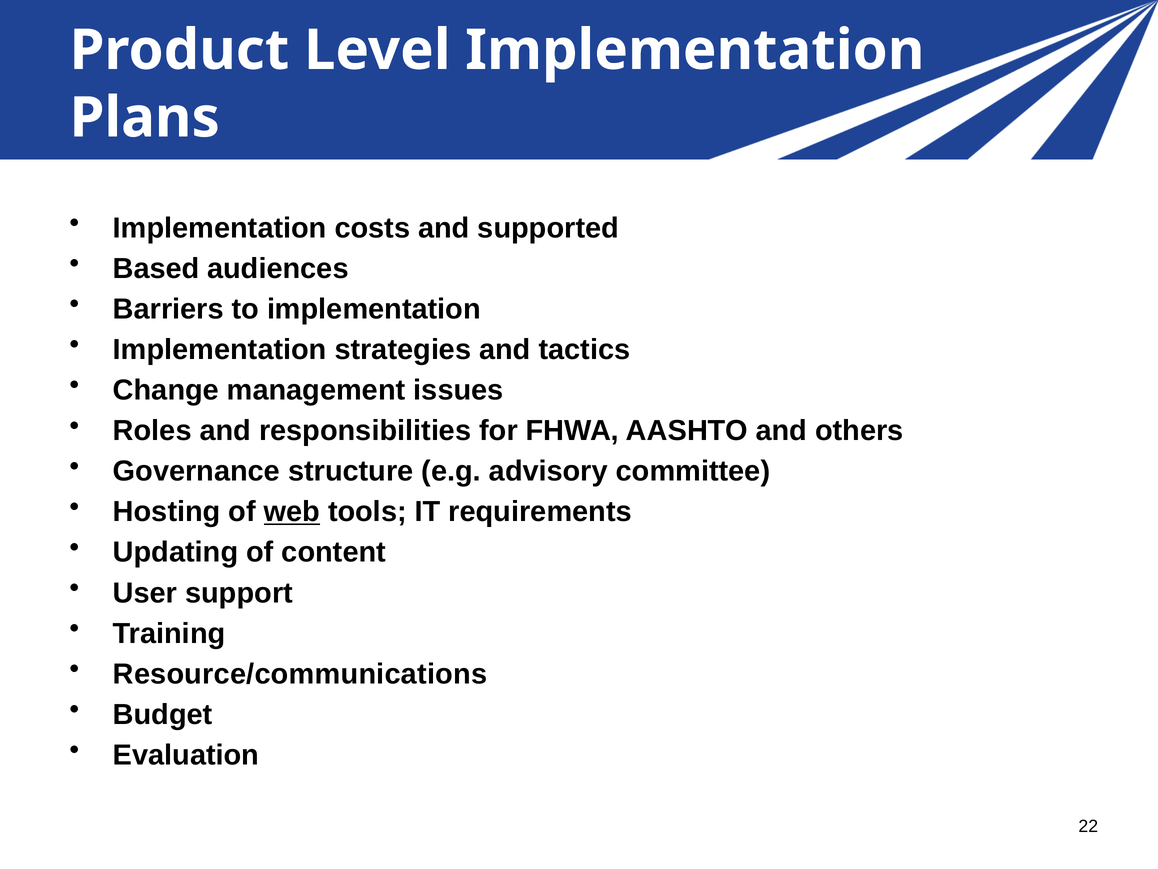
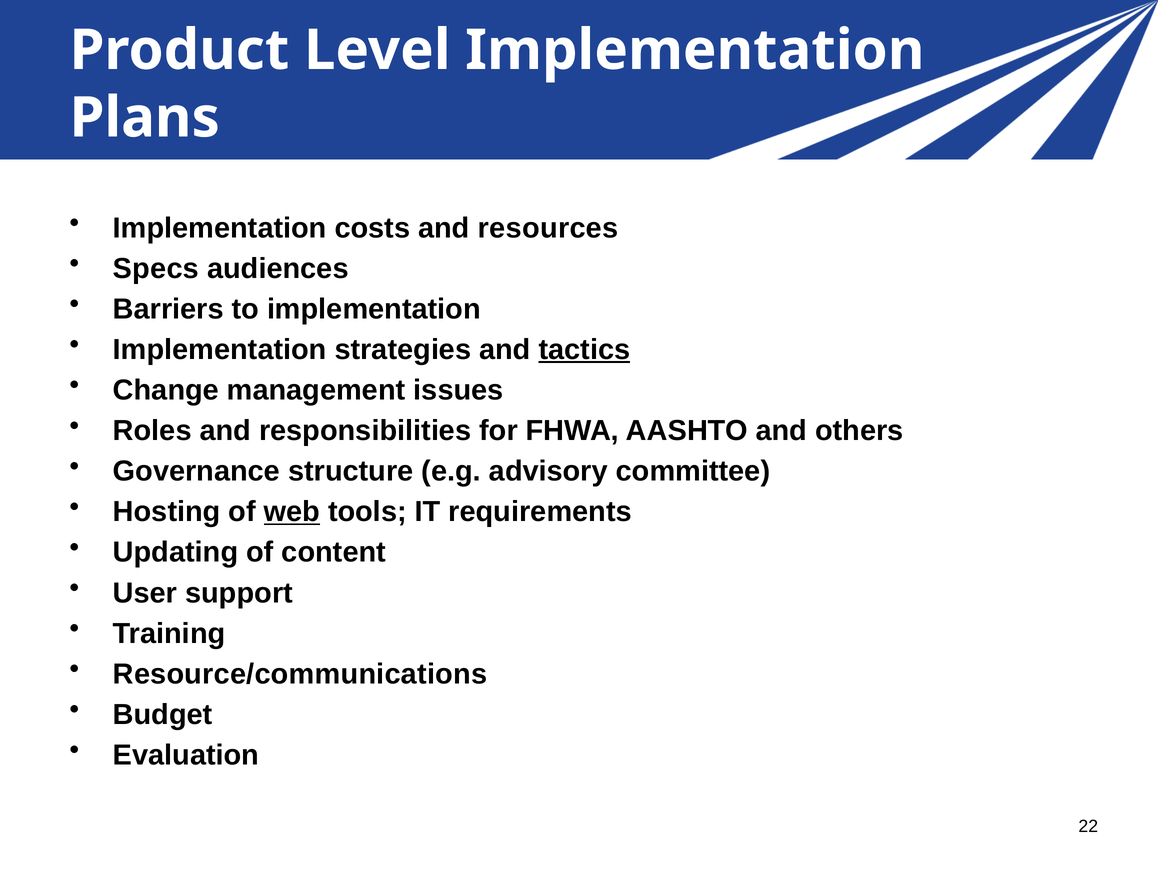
supported: supported -> resources (548, 228)
Based: Based -> Specs (156, 268)
tactics underline: none -> present (584, 349)
